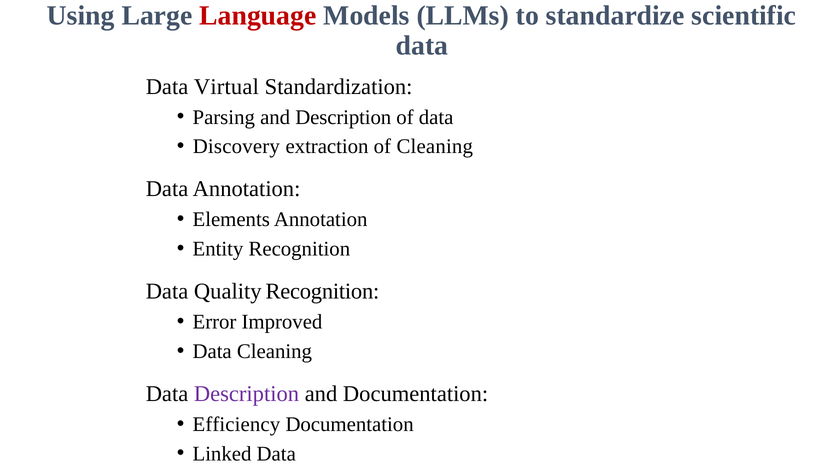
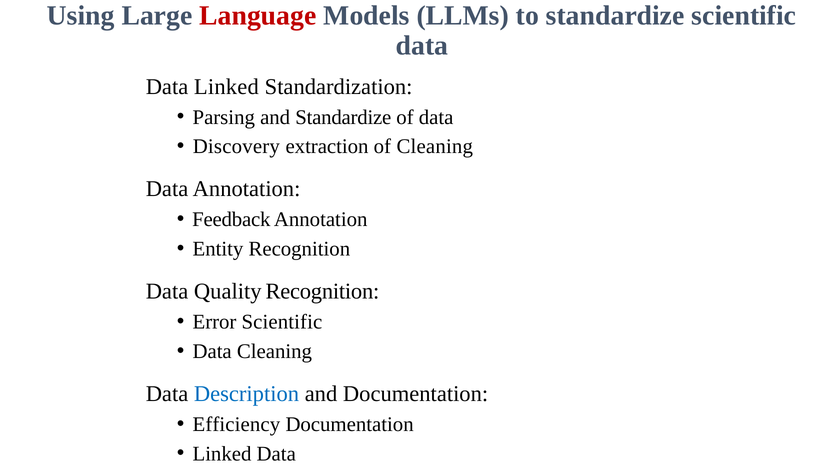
Data Virtual: Virtual -> Linked (226, 87)
and Description: Description -> Standardize (343, 117)
Elements: Elements -> Feedback (231, 220)
Error Improved: Improved -> Scientific (282, 322)
Description colour: purple -> blue (246, 394)
